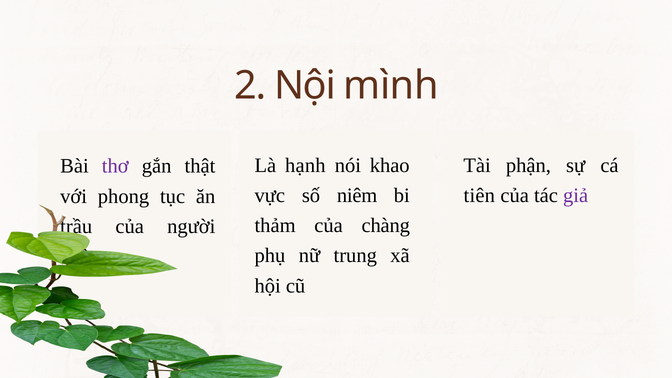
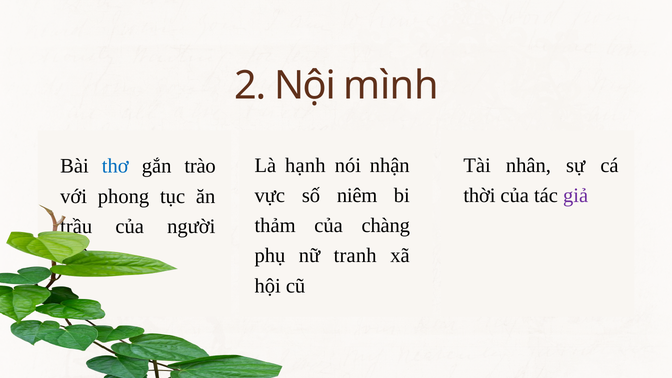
phận: phận -> nhân (528, 165)
khao: khao -> nhận (390, 166)
thơ colour: purple -> blue (115, 166)
thật: thật -> trào (200, 166)
tiên: tiên -> thời (479, 195)
trung: trung -> tranh (355, 256)
